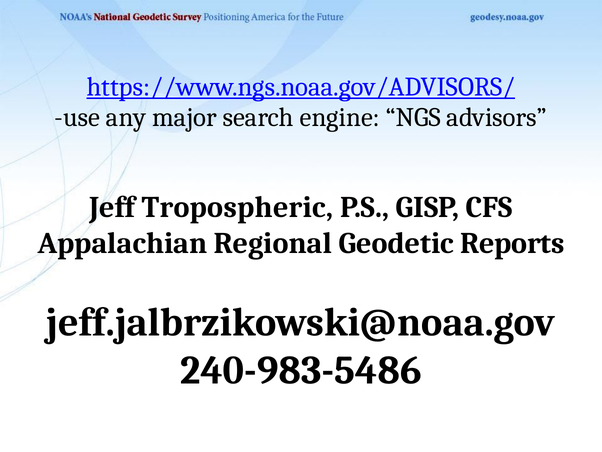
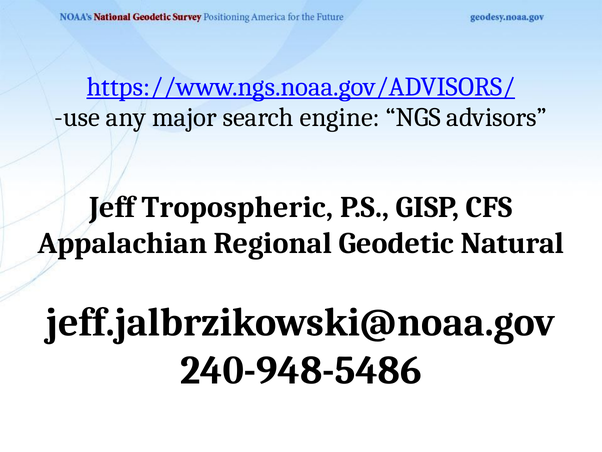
Reports: Reports -> Natural (512, 243)
240-983-5486: 240-983-5486 -> 240-948-5486 (301, 370)
